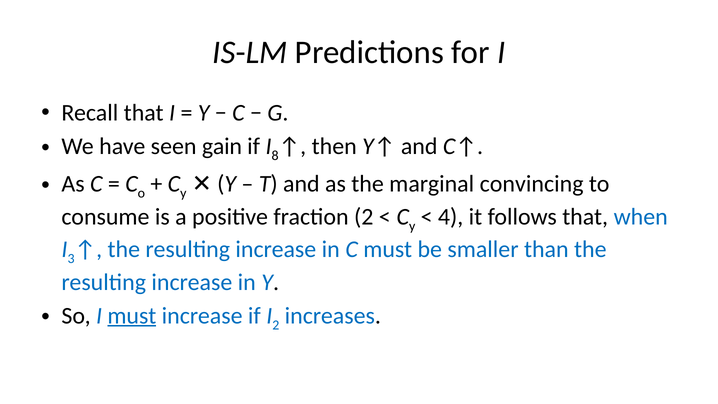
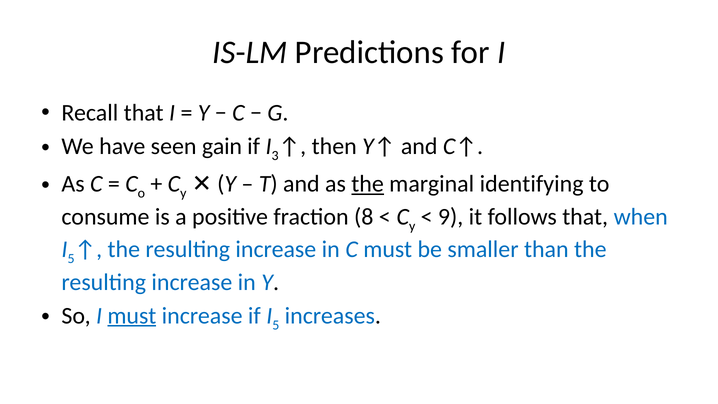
8: 8 -> 3 (275, 156)
the underline: none -> present (368, 184)
convincing: convincing -> identifying (532, 184)
fraction 2: 2 -> 8 (364, 217)
4: 4 -> 9 (451, 217)
3: 3 -> 5 (71, 259)
if I 2: 2 -> 5 (276, 325)
